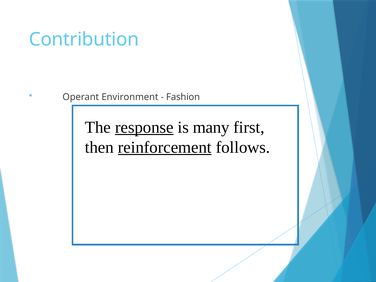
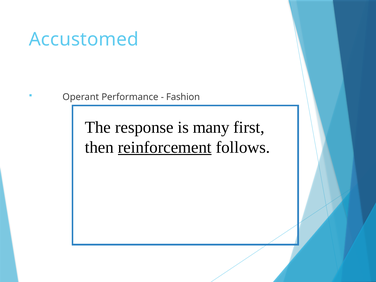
Contribution: Contribution -> Accustomed (84, 40)
Environment: Environment -> Performance (130, 97)
response underline: present -> none (144, 127)
